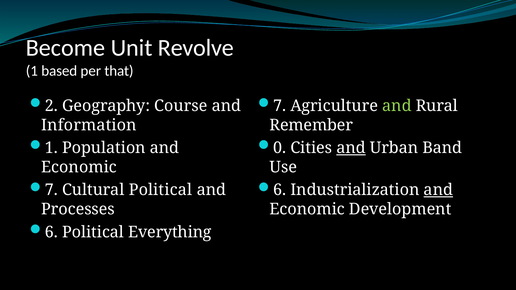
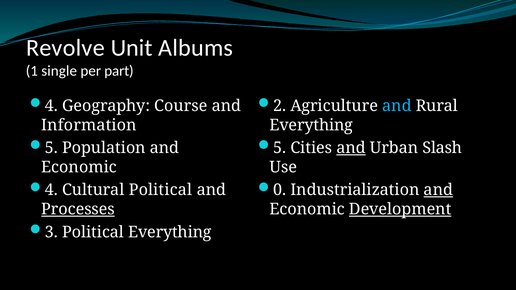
Become: Become -> Revolve (65, 48)
Revolve: Revolve -> Albums (196, 48)
based: based -> single (59, 71)
that: that -> part (119, 71)
2: 2 -> 4 (51, 106)
7: 7 -> 2 (280, 106)
and colour: light green -> light blue (397, 106)
Remember: Remember -> Everything (311, 125)
1: 1 -> 5 (51, 148)
0: 0 -> 5 (280, 148)
Band: Band -> Slash (442, 148)
7: 7 -> 4 (51, 190)
6: 6 -> 0 (280, 190)
Processes underline: none -> present (78, 209)
Development underline: none -> present (400, 209)
6: 6 -> 3 (51, 232)
